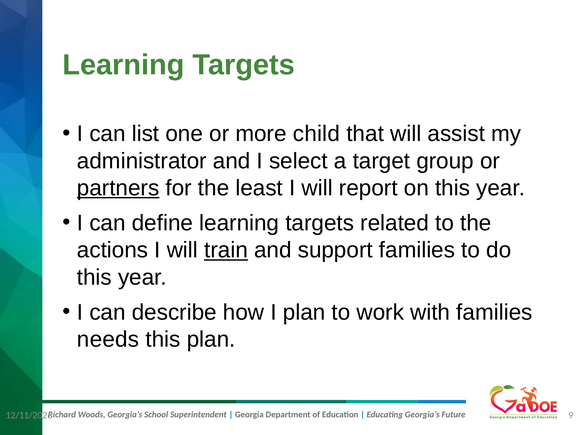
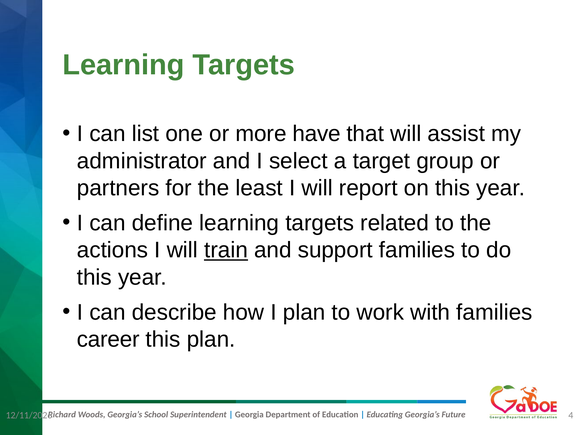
child: child -> have (317, 134)
partners underline: present -> none (118, 188)
needs: needs -> career (108, 339)
9: 9 -> 4 (571, 415)
